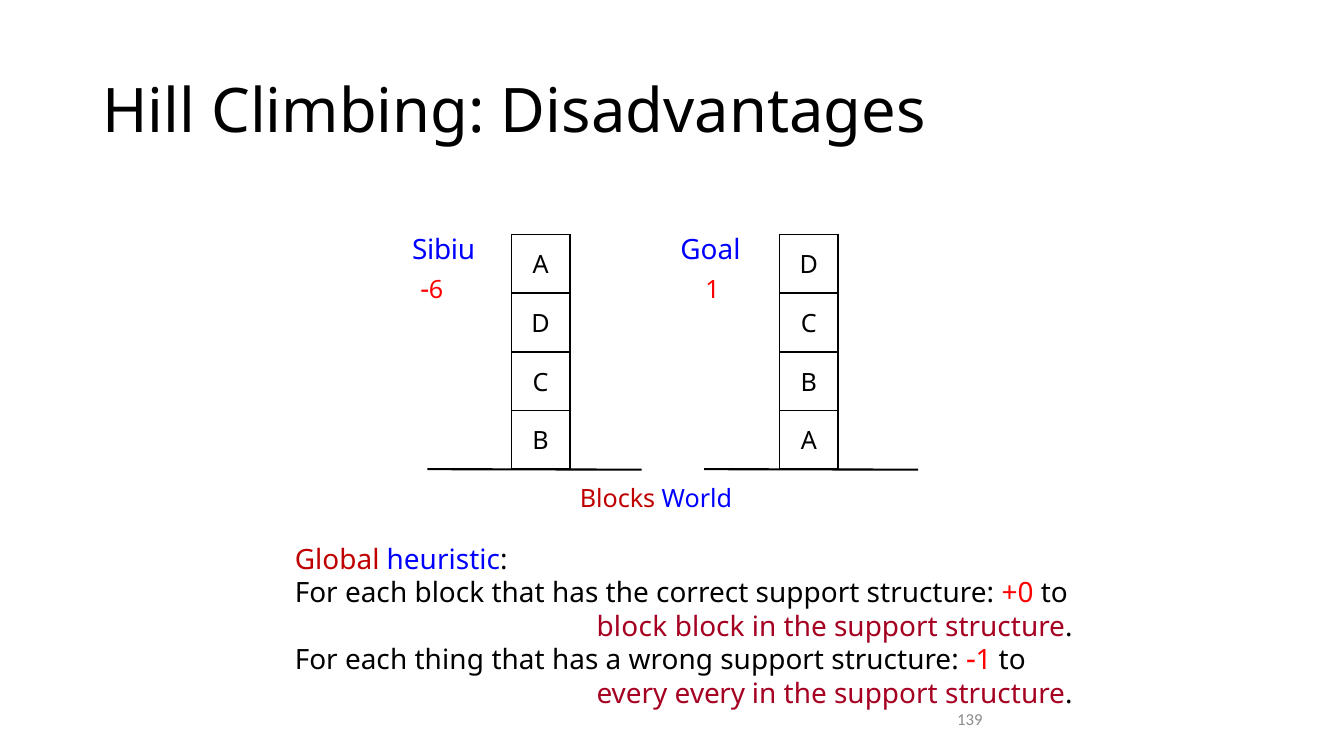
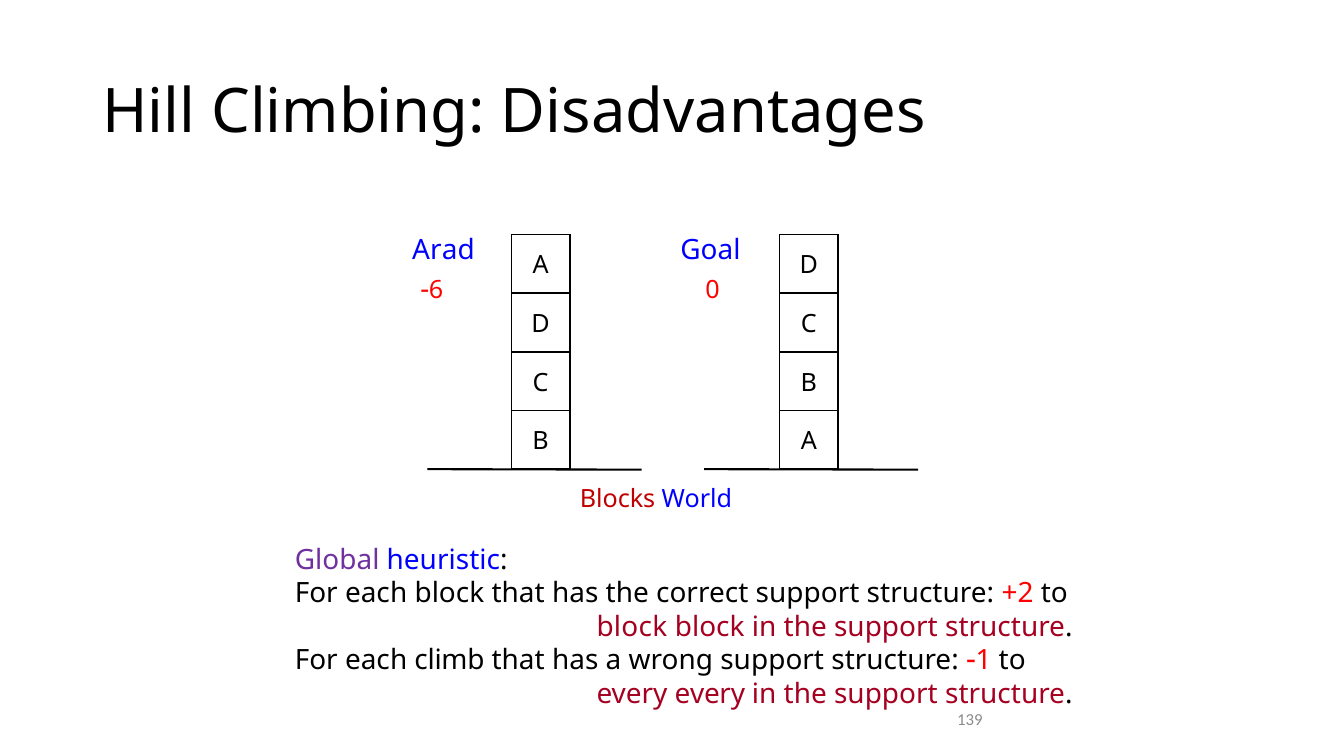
Sibiu: Sibiu -> Arad (443, 250)
1: 1 -> 0 (713, 290)
Global colour: red -> purple (337, 560)
+0: +0 -> +2 (1018, 594)
thing: thing -> climb (450, 661)
